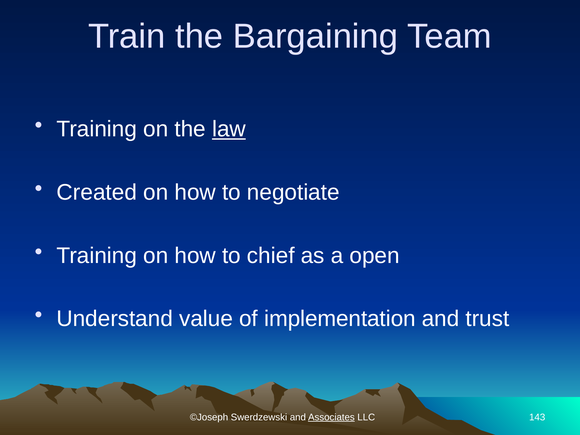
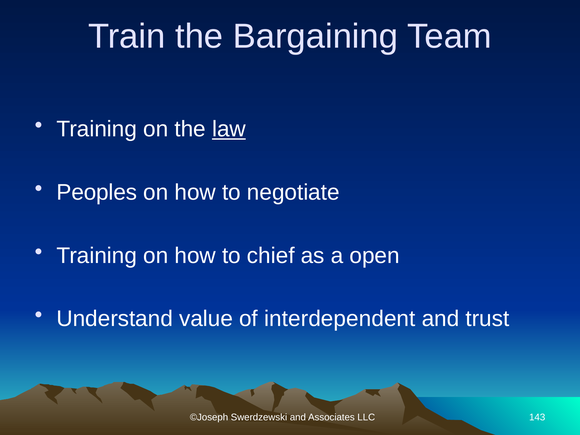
Created: Created -> Peoples (97, 192)
implementation: implementation -> interdependent (340, 319)
Associates underline: present -> none (331, 417)
